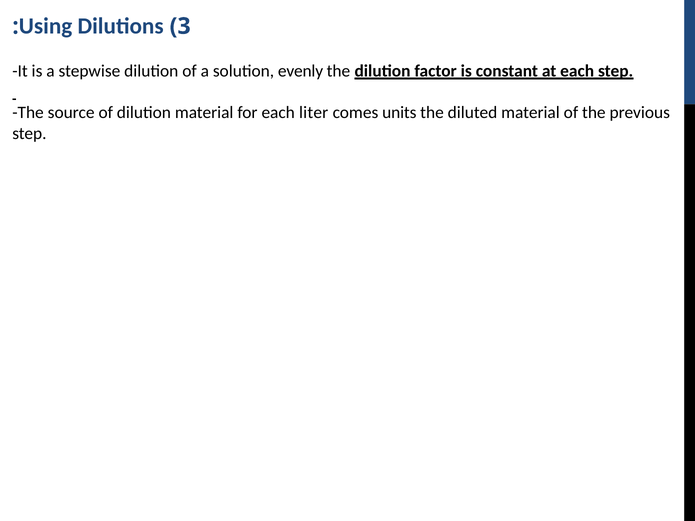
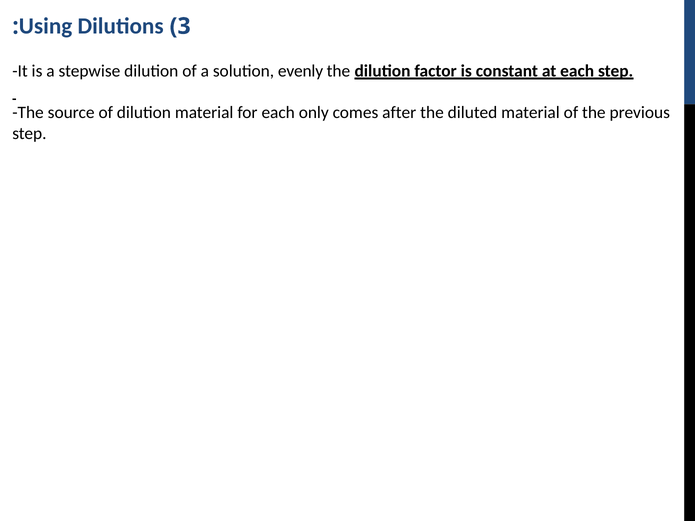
liter: liter -> only (314, 113)
units: units -> after (399, 113)
